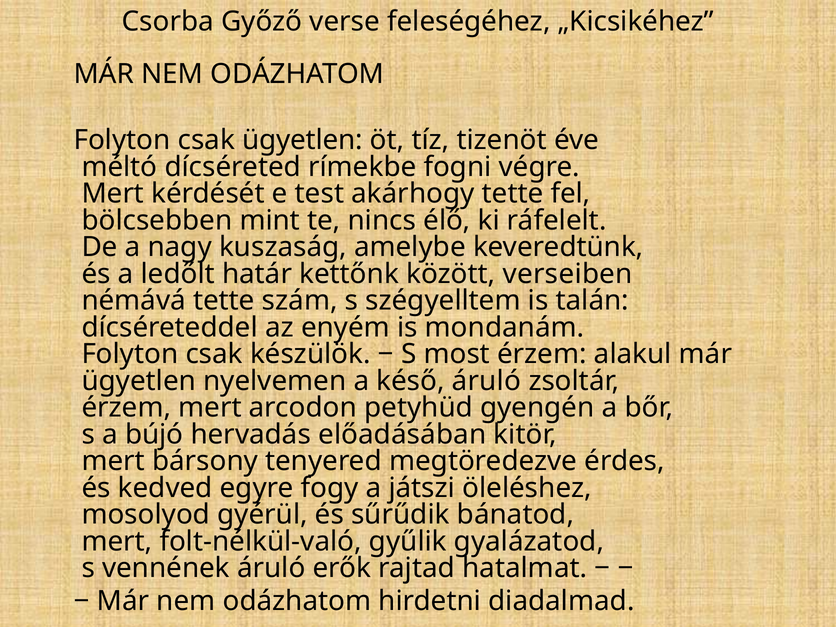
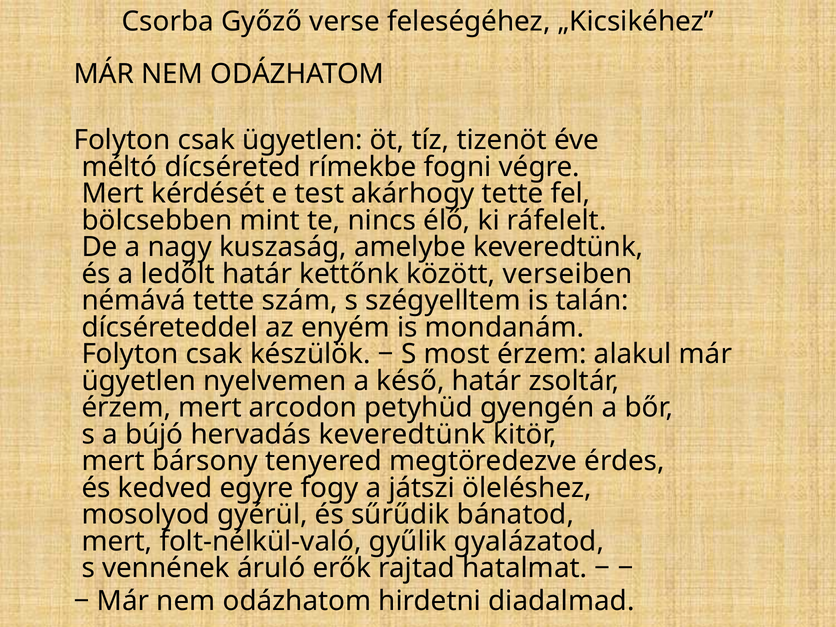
késő áruló: áruló -> határ (487, 381)
hervadás előadásában: előadásában -> keveredtünk (402, 434)
